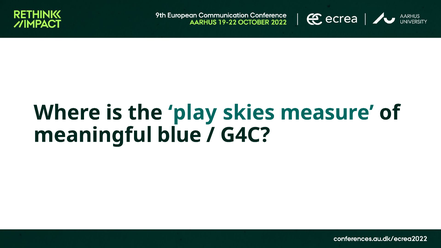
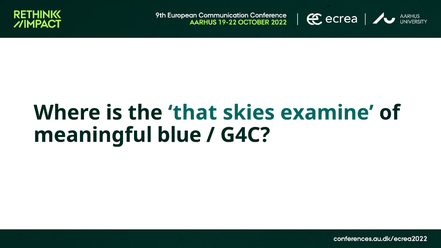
play: play -> that (193, 113)
measure: measure -> examine (327, 113)
